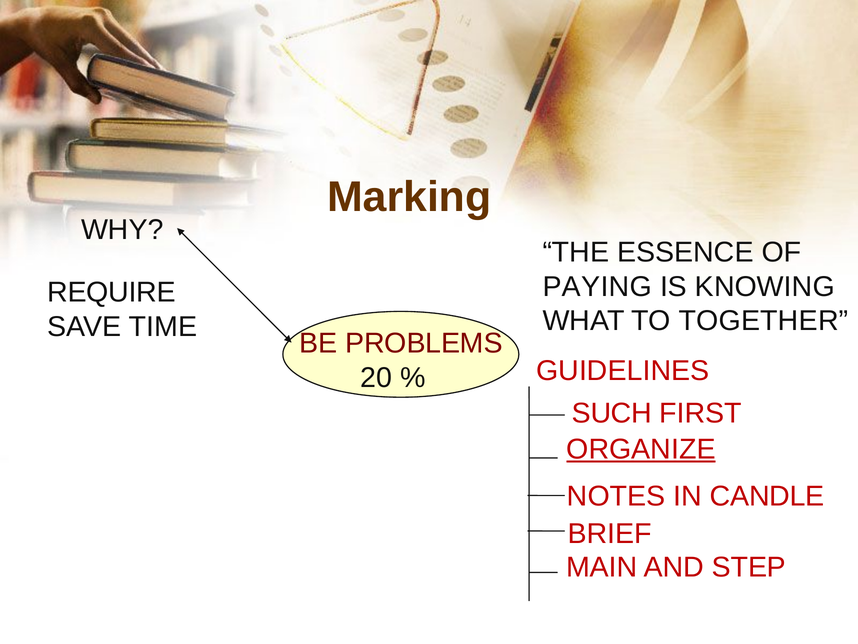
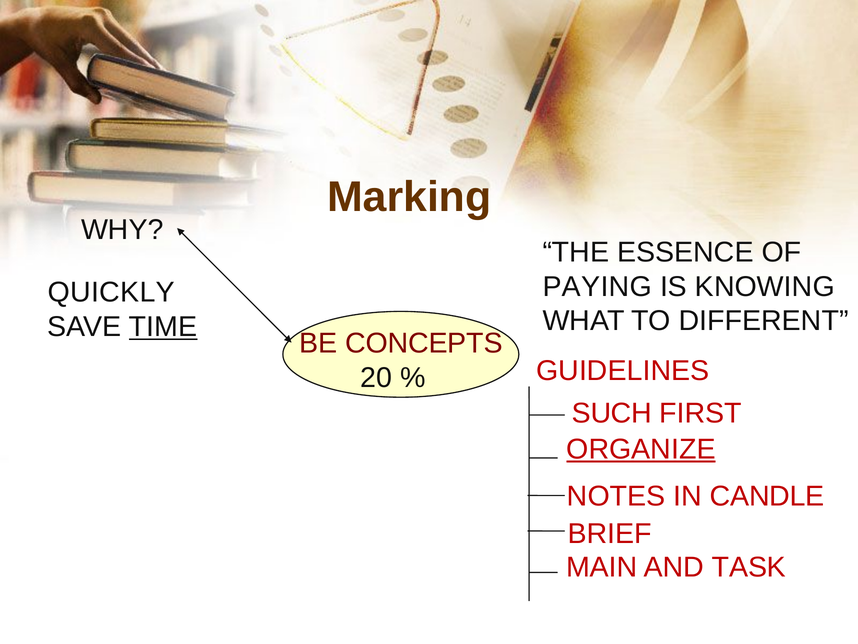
REQUIRE: REQUIRE -> QUICKLY (111, 292)
TOGETHER: TOGETHER -> DIFFERENT (764, 321)
TIME underline: none -> present (163, 327)
PROBLEMS: PROBLEMS -> CONCEPTS (424, 343)
STEP: STEP -> TASK (749, 567)
